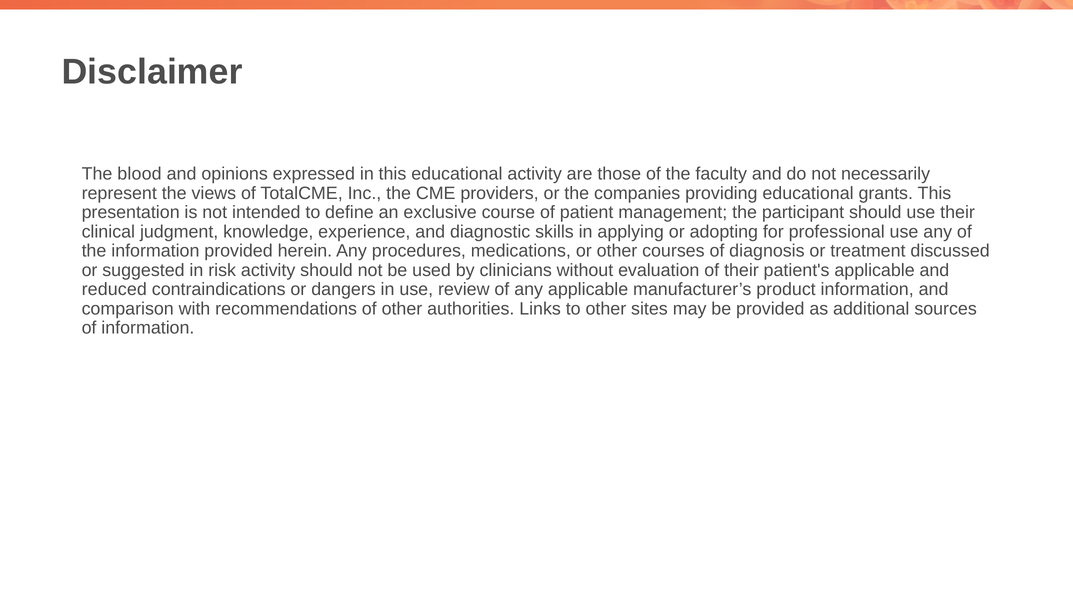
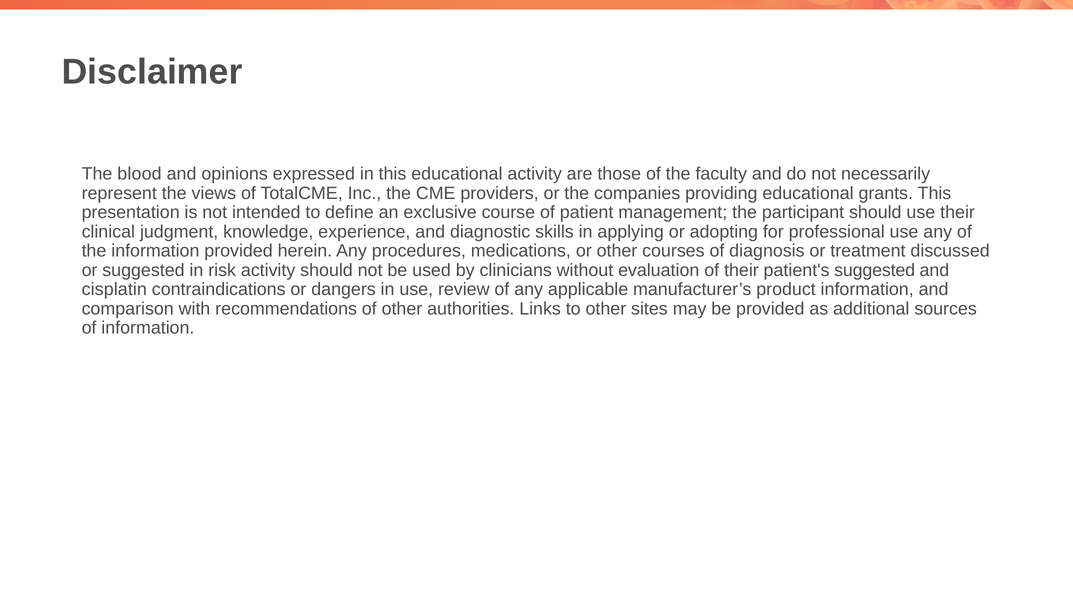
patient's applicable: applicable -> suggested (875, 270)
reduced: reduced -> cisplatin (114, 290)
